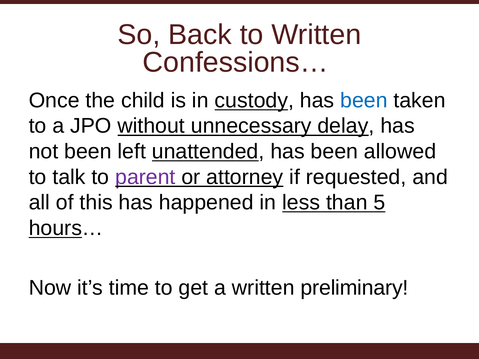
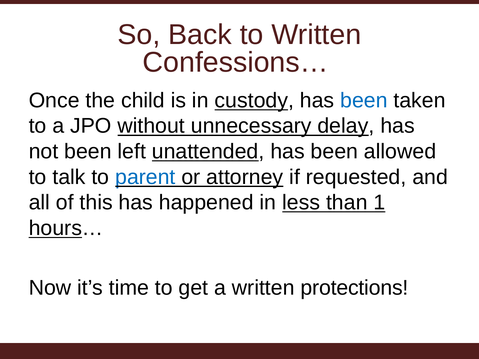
parent colour: purple -> blue (145, 177)
5: 5 -> 1 (379, 203)
preliminary: preliminary -> protections (354, 288)
